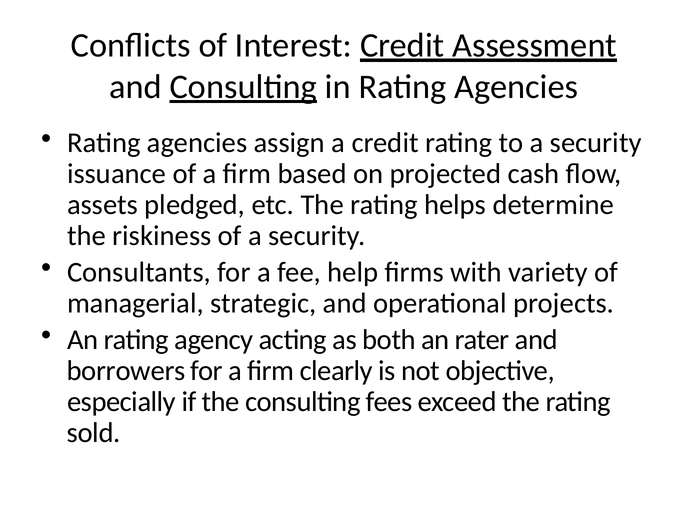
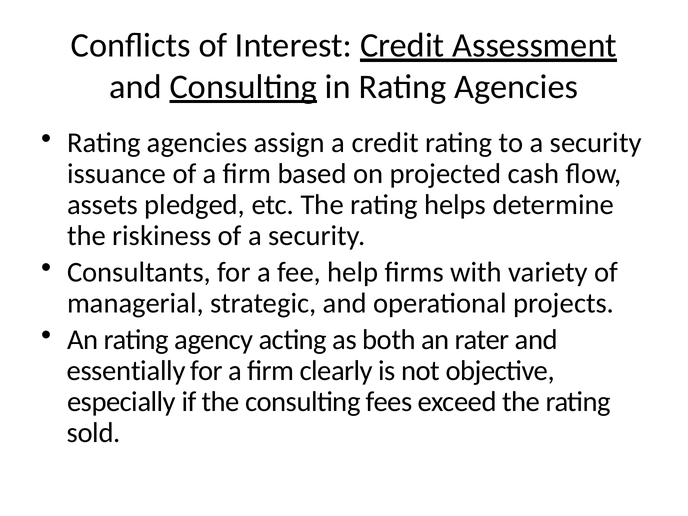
borrowers: borrowers -> essentially (126, 371)
